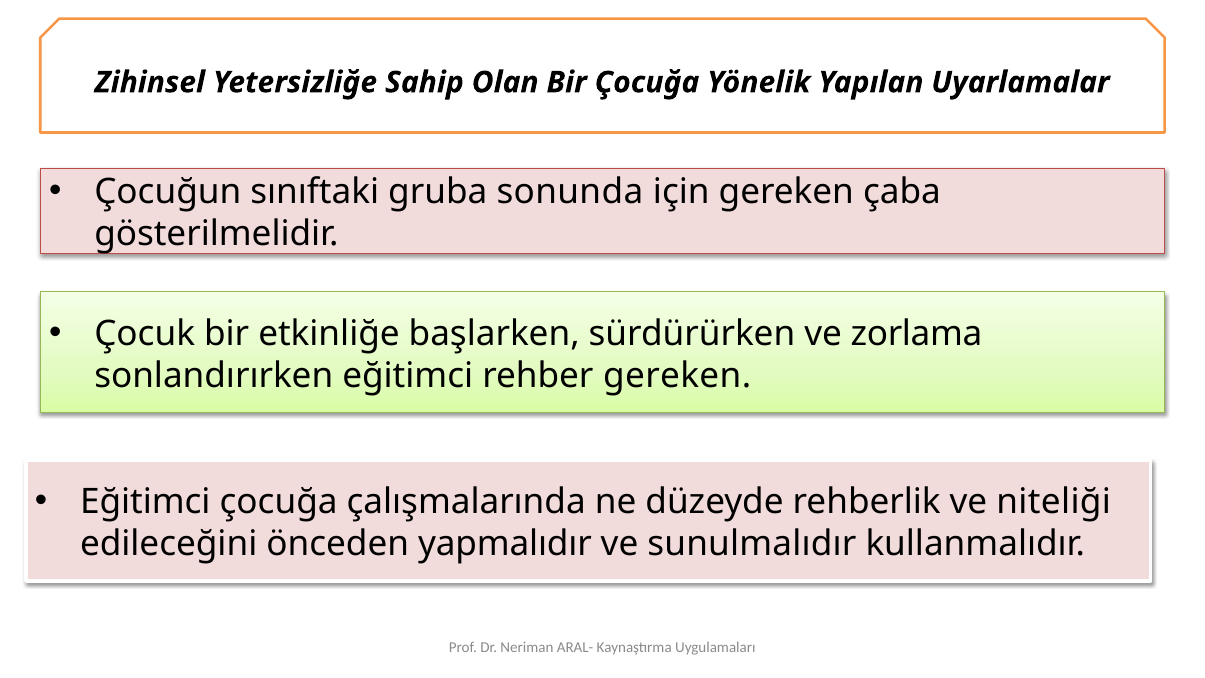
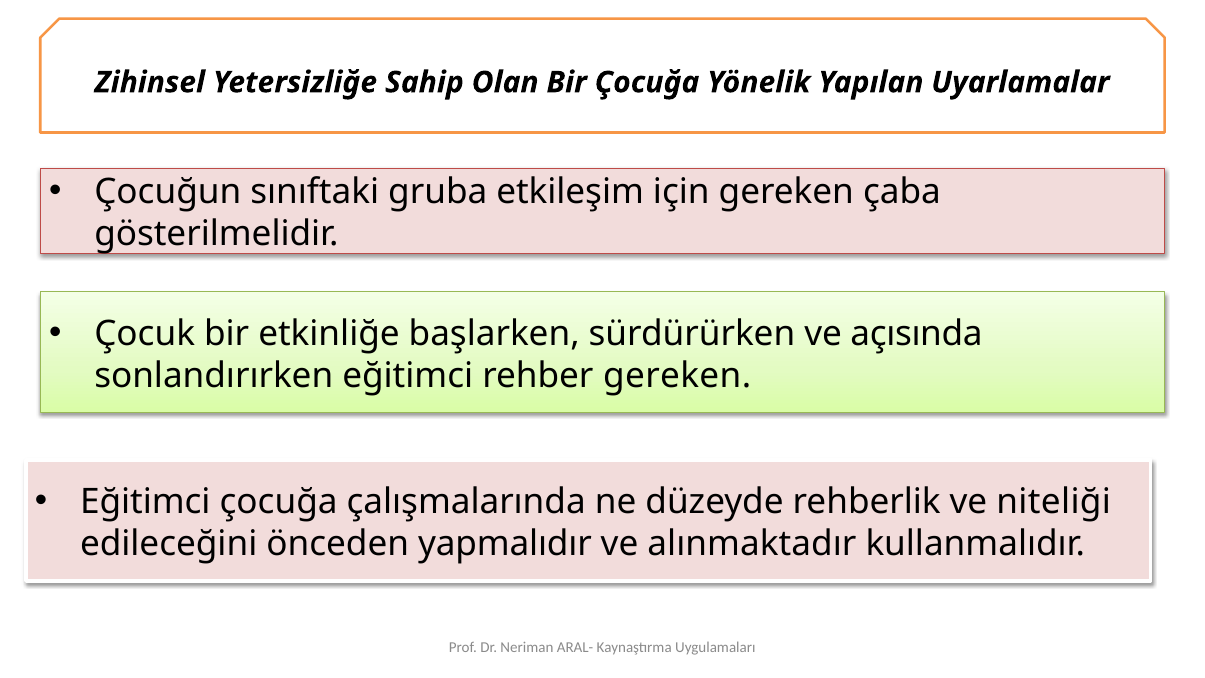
sonunda: sonunda -> etkileşim (570, 192)
zorlama: zorlama -> açısında (917, 333)
sunulmalıdır: sunulmalıdır -> alınmaktadır (752, 544)
